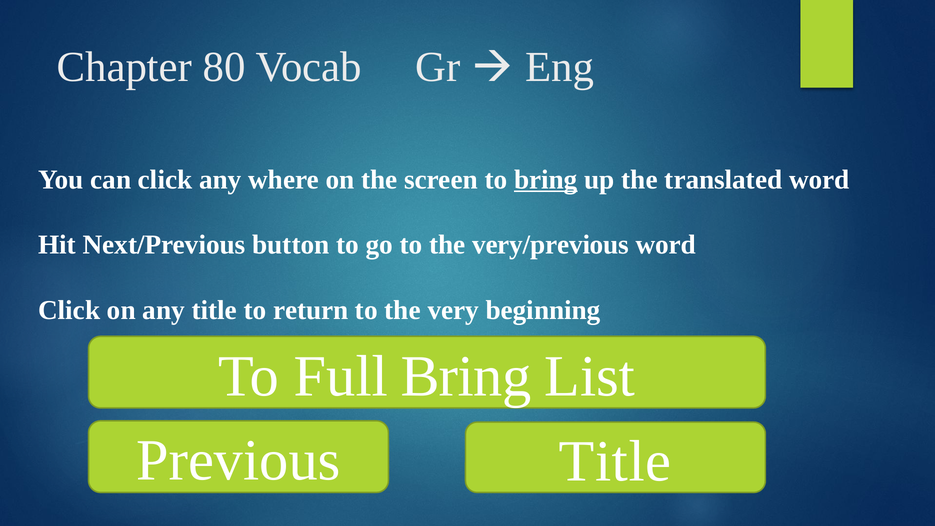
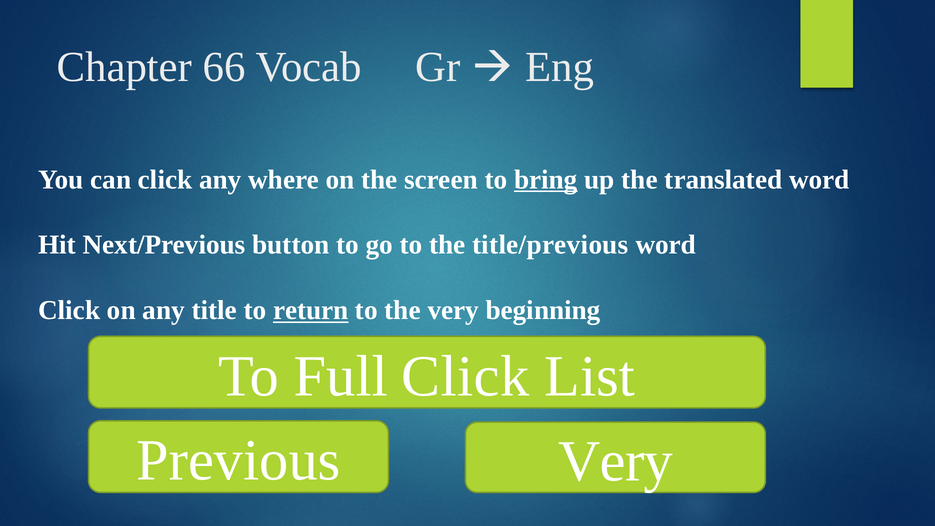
80: 80 -> 66 (224, 67)
very/previous: very/previous -> title/previous (550, 245)
return underline: none -> present (311, 310)
Full Bring: Bring -> Click (465, 376)
Previous Title: Title -> Very (616, 461)
